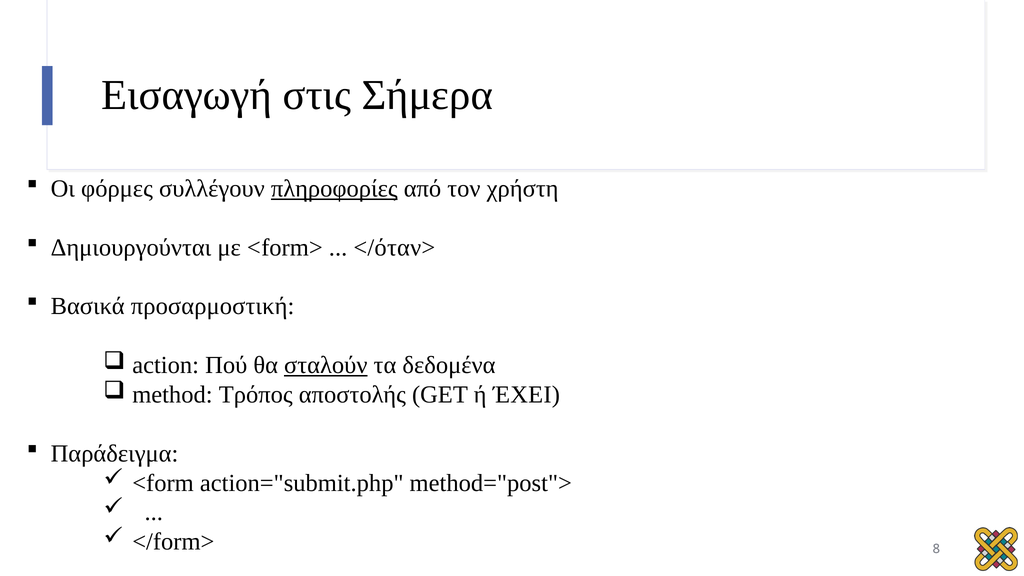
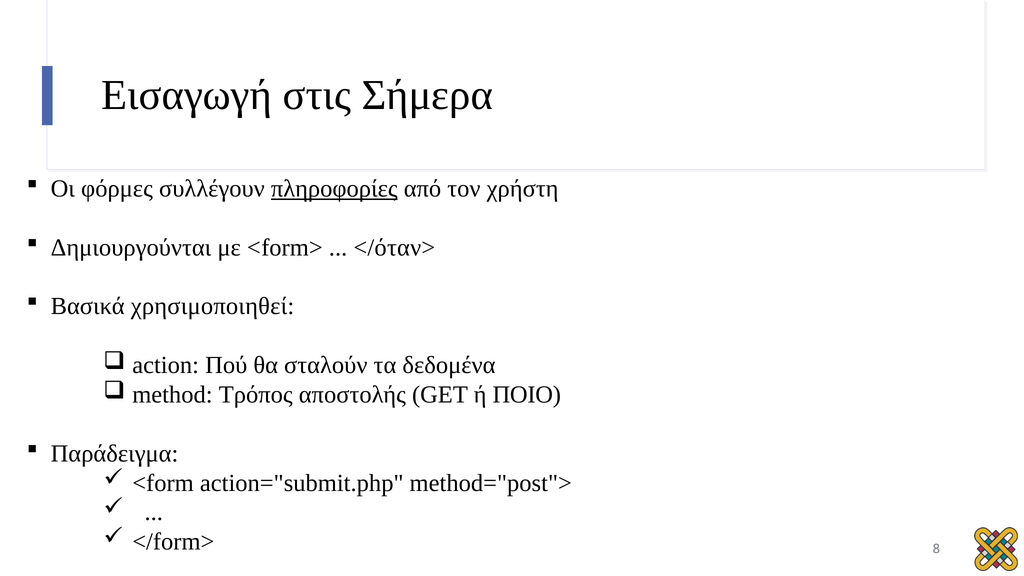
προσαρμοστική: προσαρμοστική -> χρησιμοποιηθεί (213, 306)
σταλούν underline: present -> none (326, 365)
ΈΧΕΙ: ΈΧΕΙ -> ΠΟΙΟ (527, 395)
